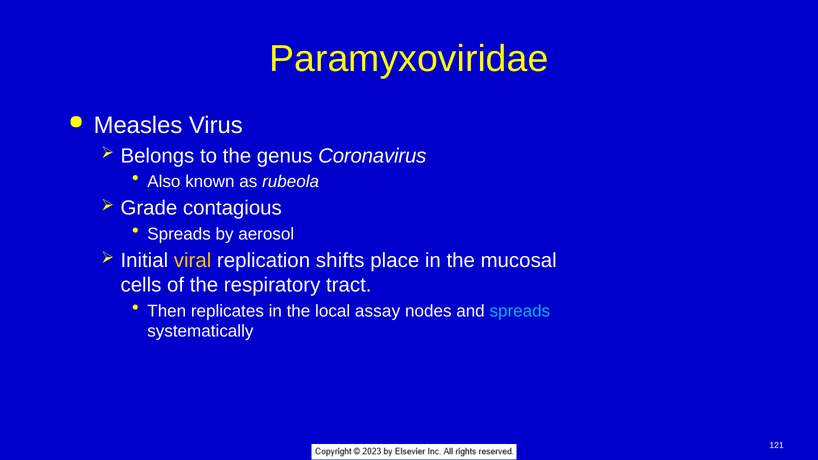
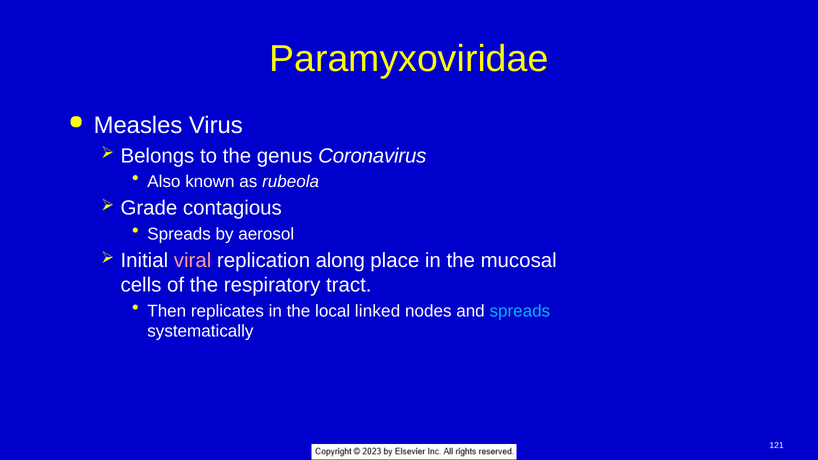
viral colour: yellow -> pink (193, 261)
shifts: shifts -> along (340, 261)
assay: assay -> linked (378, 311)
